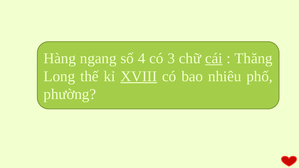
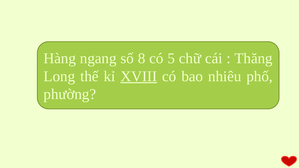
4: 4 -> 8 (142, 58)
3: 3 -> 5 (171, 58)
cái underline: present -> none (214, 58)
